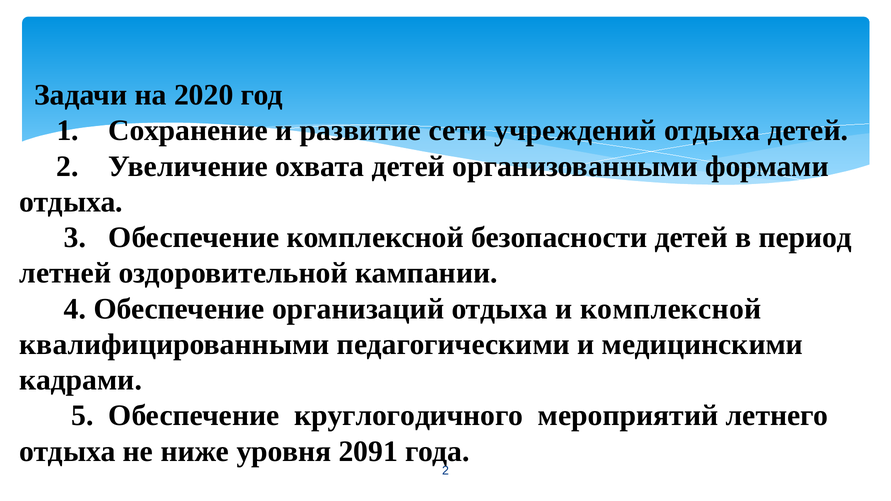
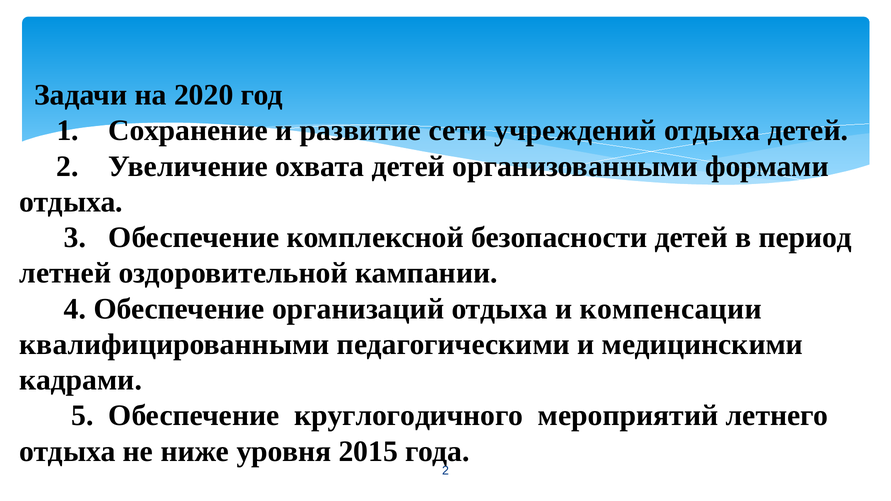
и комплексной: комплексной -> компенсации (671, 309)
2091: 2091 -> 2015 (368, 451)
